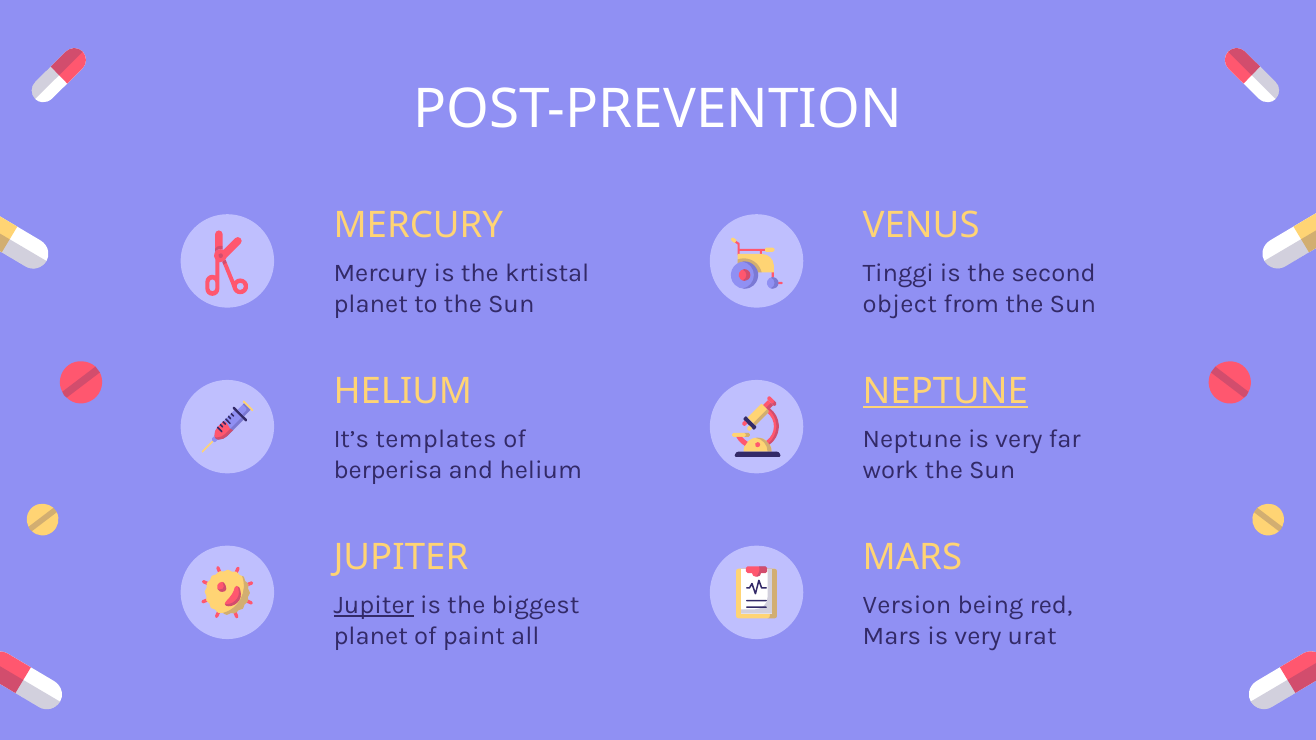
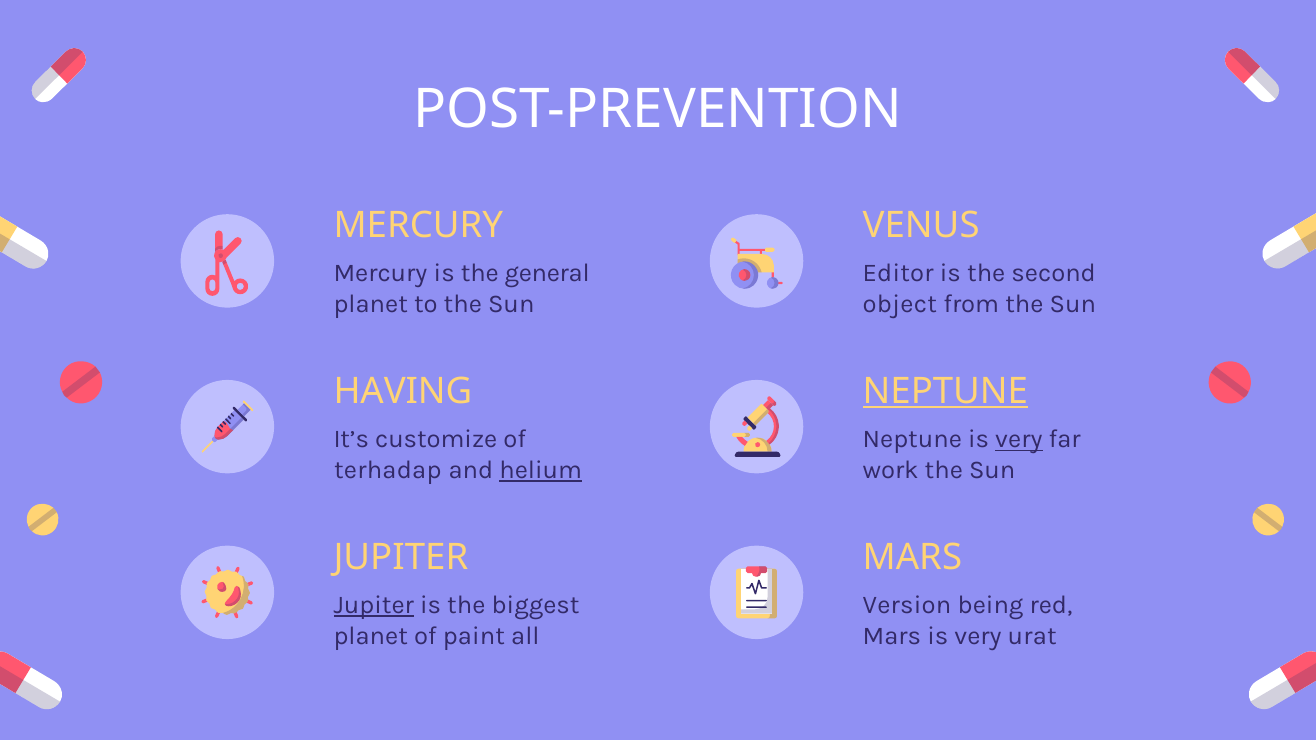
krtistal: krtistal -> general (547, 273)
Tinggi: Tinggi -> Editor (898, 273)
HELIUM: HELIUM -> HAVING (403, 391)
templates: templates -> customize (436, 439)
very underline: none -> present (1019, 439)
berperisa: berperisa -> terhadap (388, 470)
helium underline: none -> present (541, 470)
